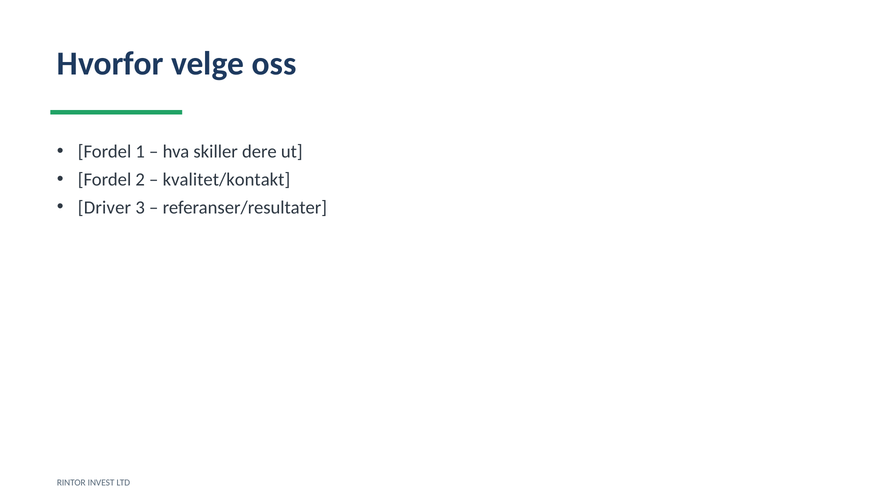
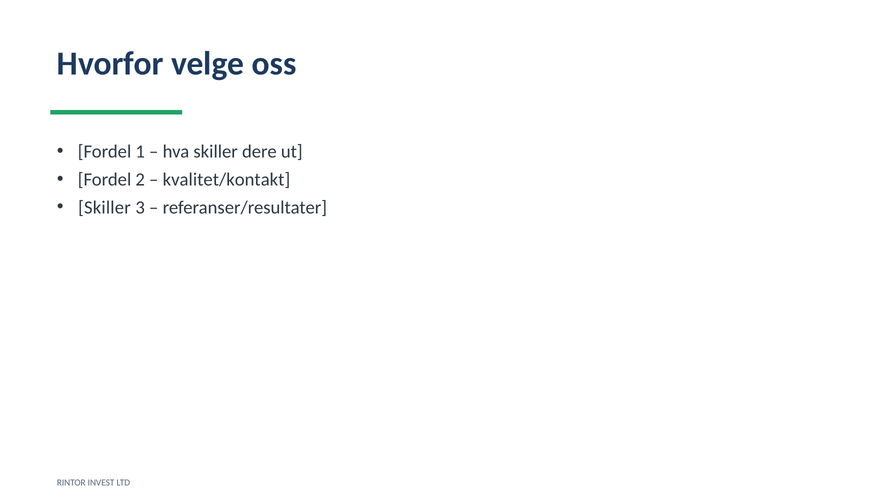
Driver: Driver -> Skiller (104, 207)
